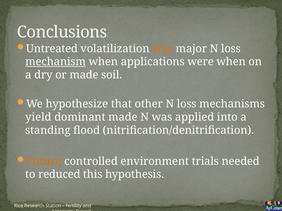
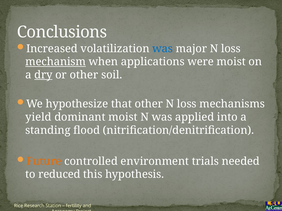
Untreated: Untreated -> Increased (52, 49)
was colour: orange -> blue (163, 49)
were when: when -> moist (231, 62)
dry underline: none -> present (43, 75)
or made: made -> other (84, 75)
dominant made: made -> moist (123, 117)
